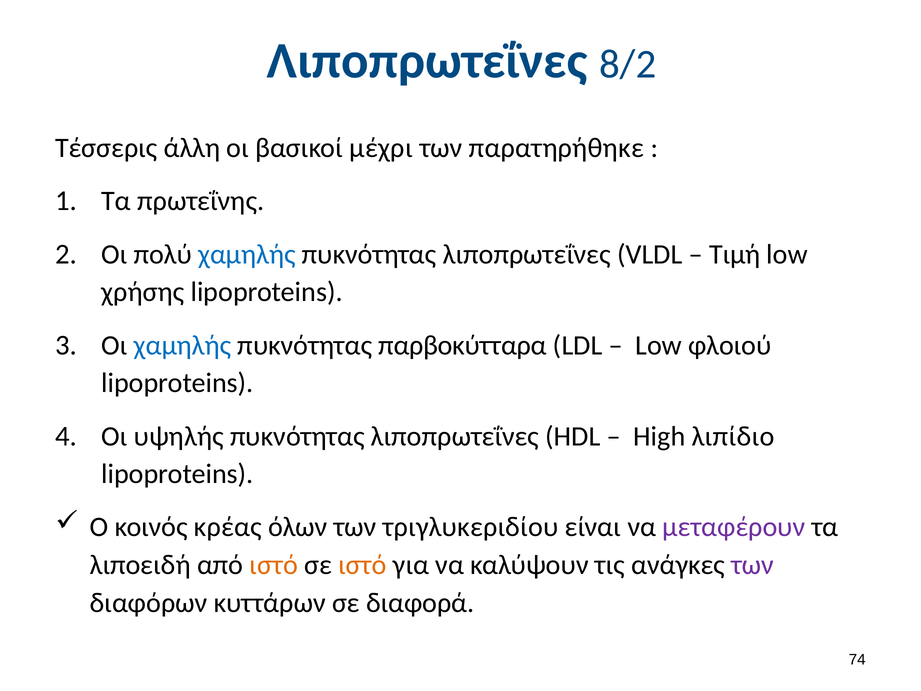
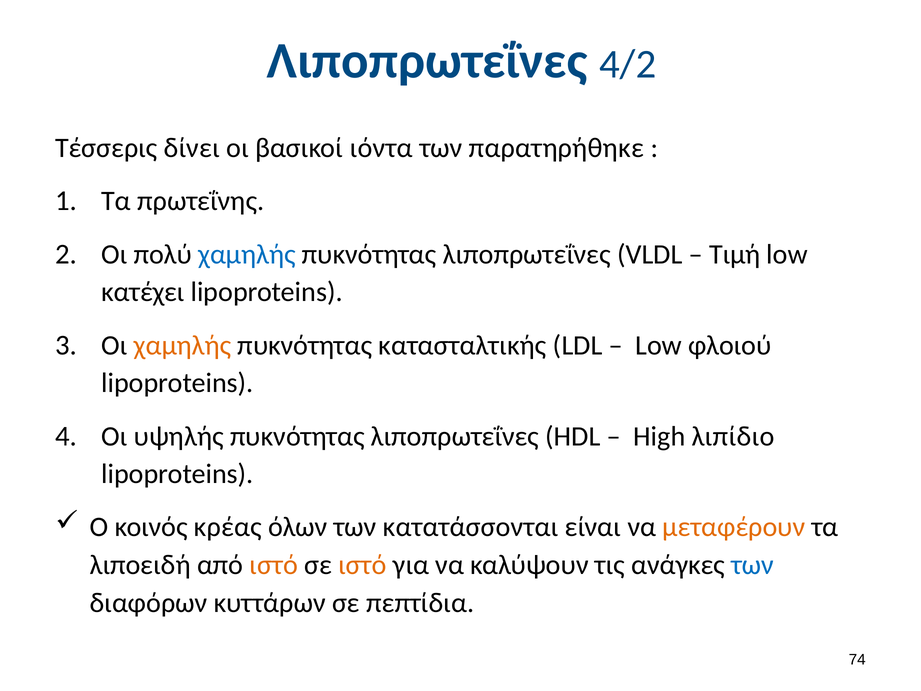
8/2: 8/2 -> 4/2 (628, 64)
άλλη: άλλη -> δίνει (192, 148)
μέχρι: μέχρι -> ιόντα (381, 148)
χρήσης: χρήσης -> κατέχει (143, 292)
χαμηλής colour: blue -> orange (183, 345)
παρβοκύτταρα: παρβοκύτταρα -> κατασταλτικής (462, 345)
τριγλυκεριδίου: τριγλυκεριδίου -> κατατάσσονται (471, 527)
μεταφέρουν colour: purple -> orange (734, 527)
των colour: purple -> blue (753, 565)
διαφορά: διαφορά -> πεπτίδια (420, 603)
